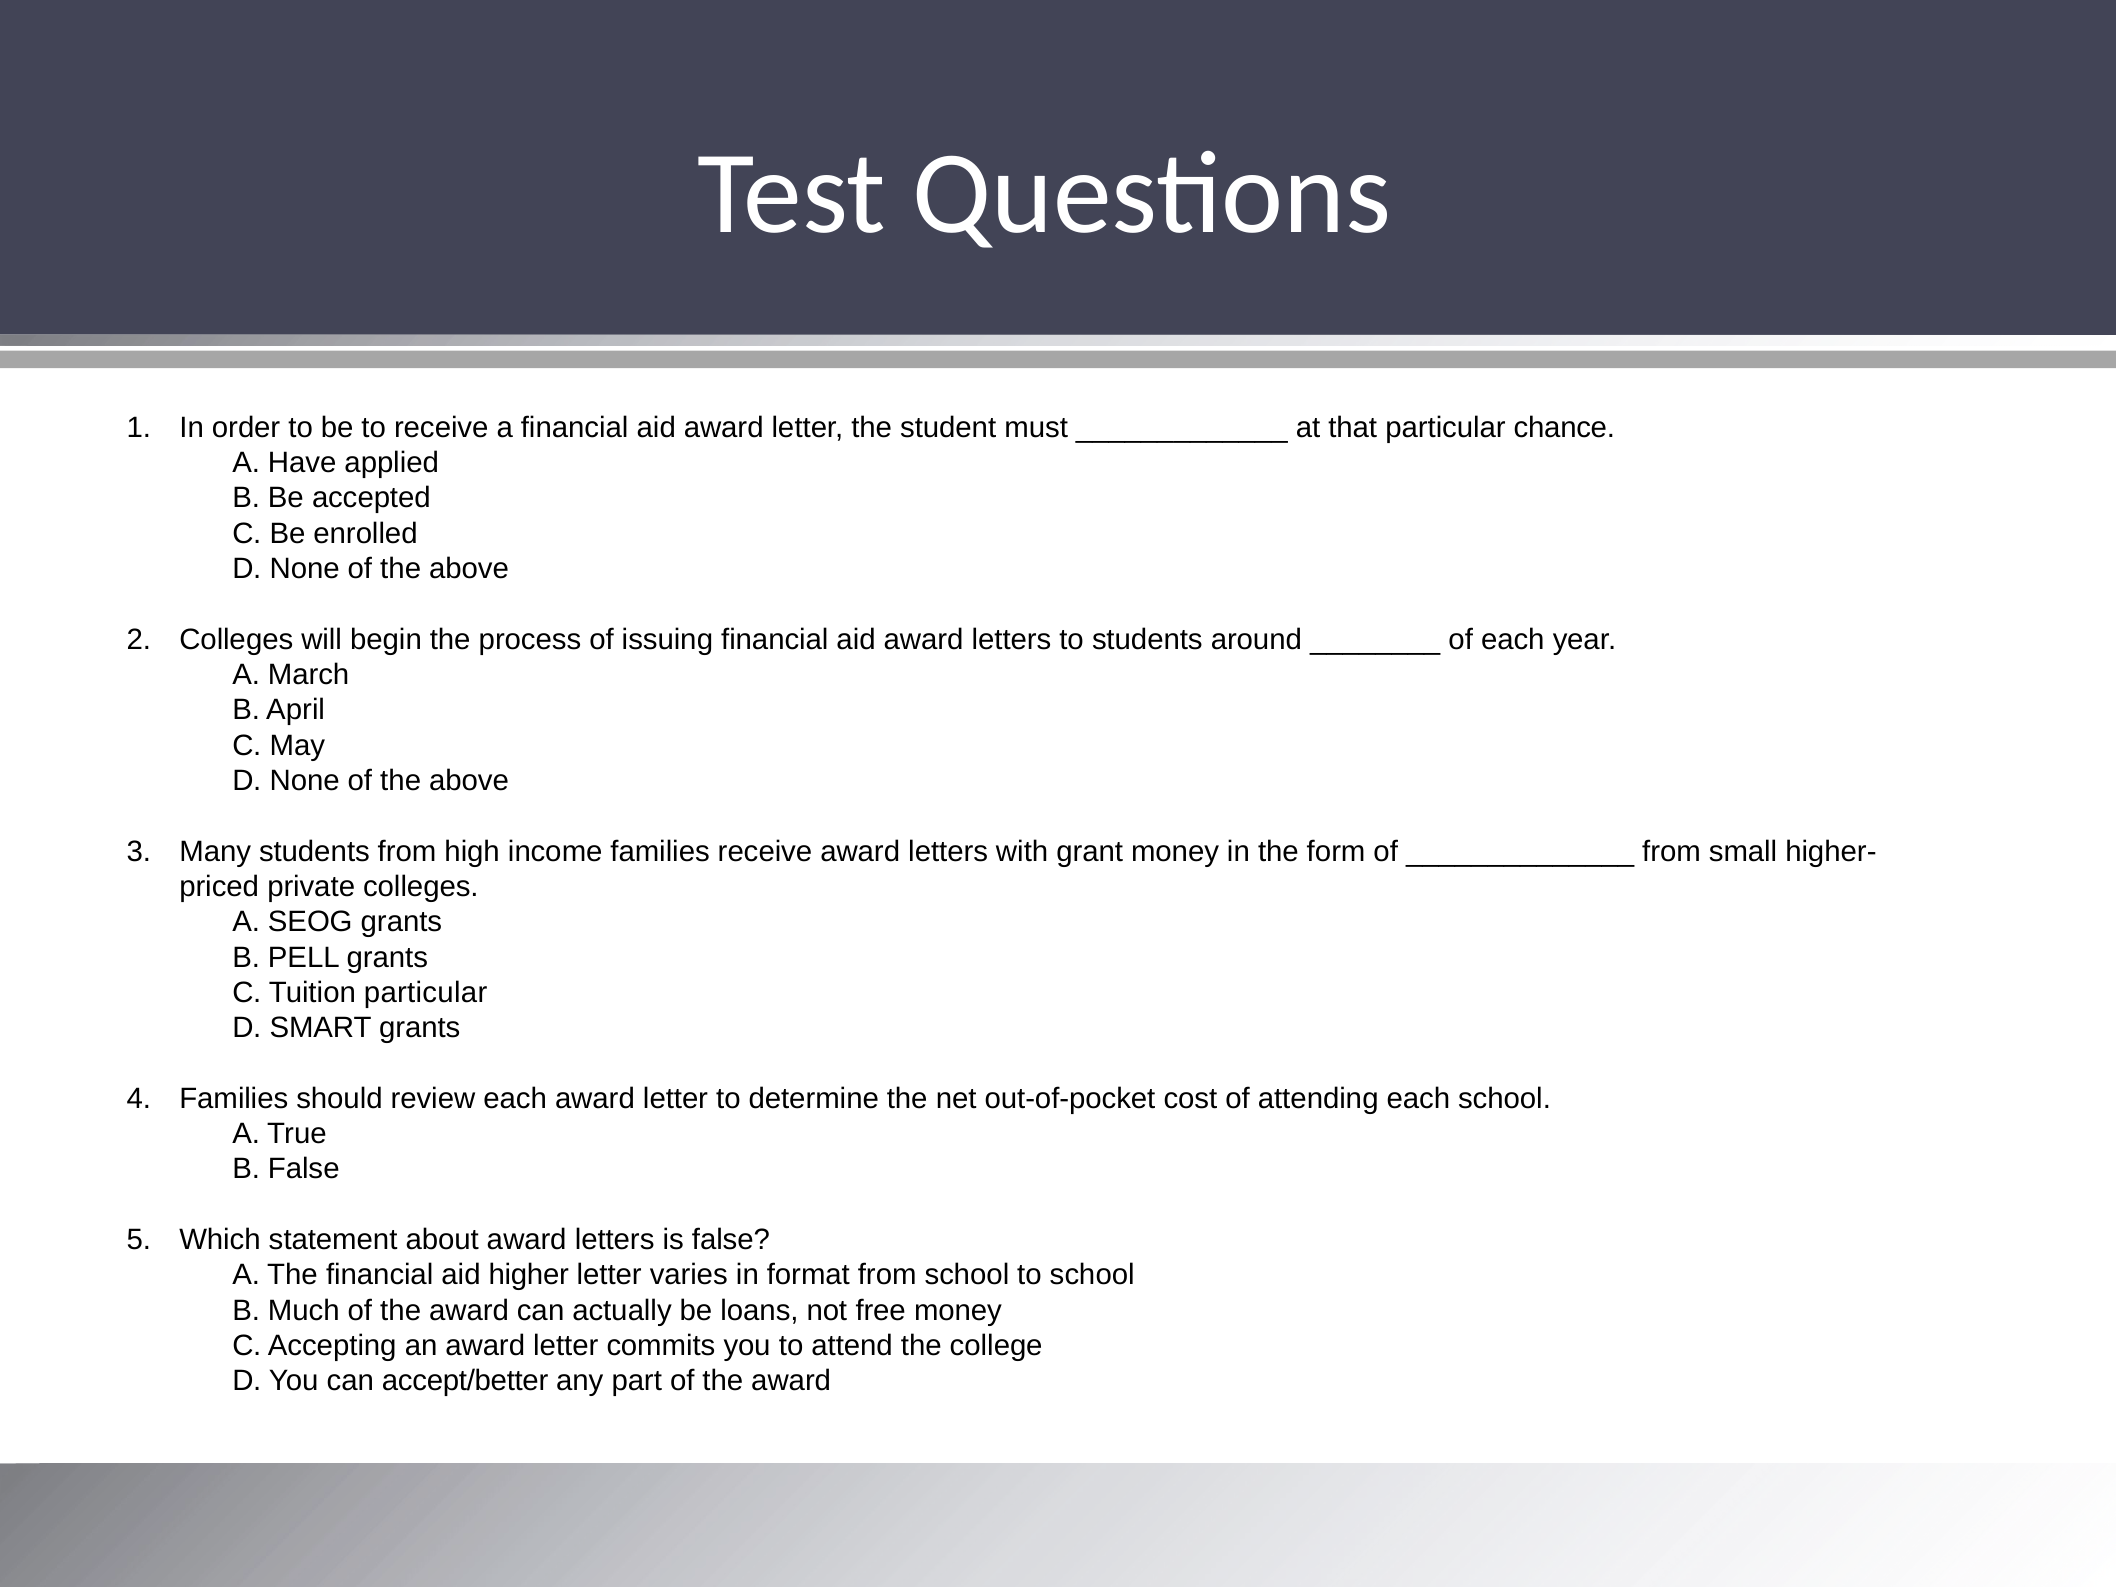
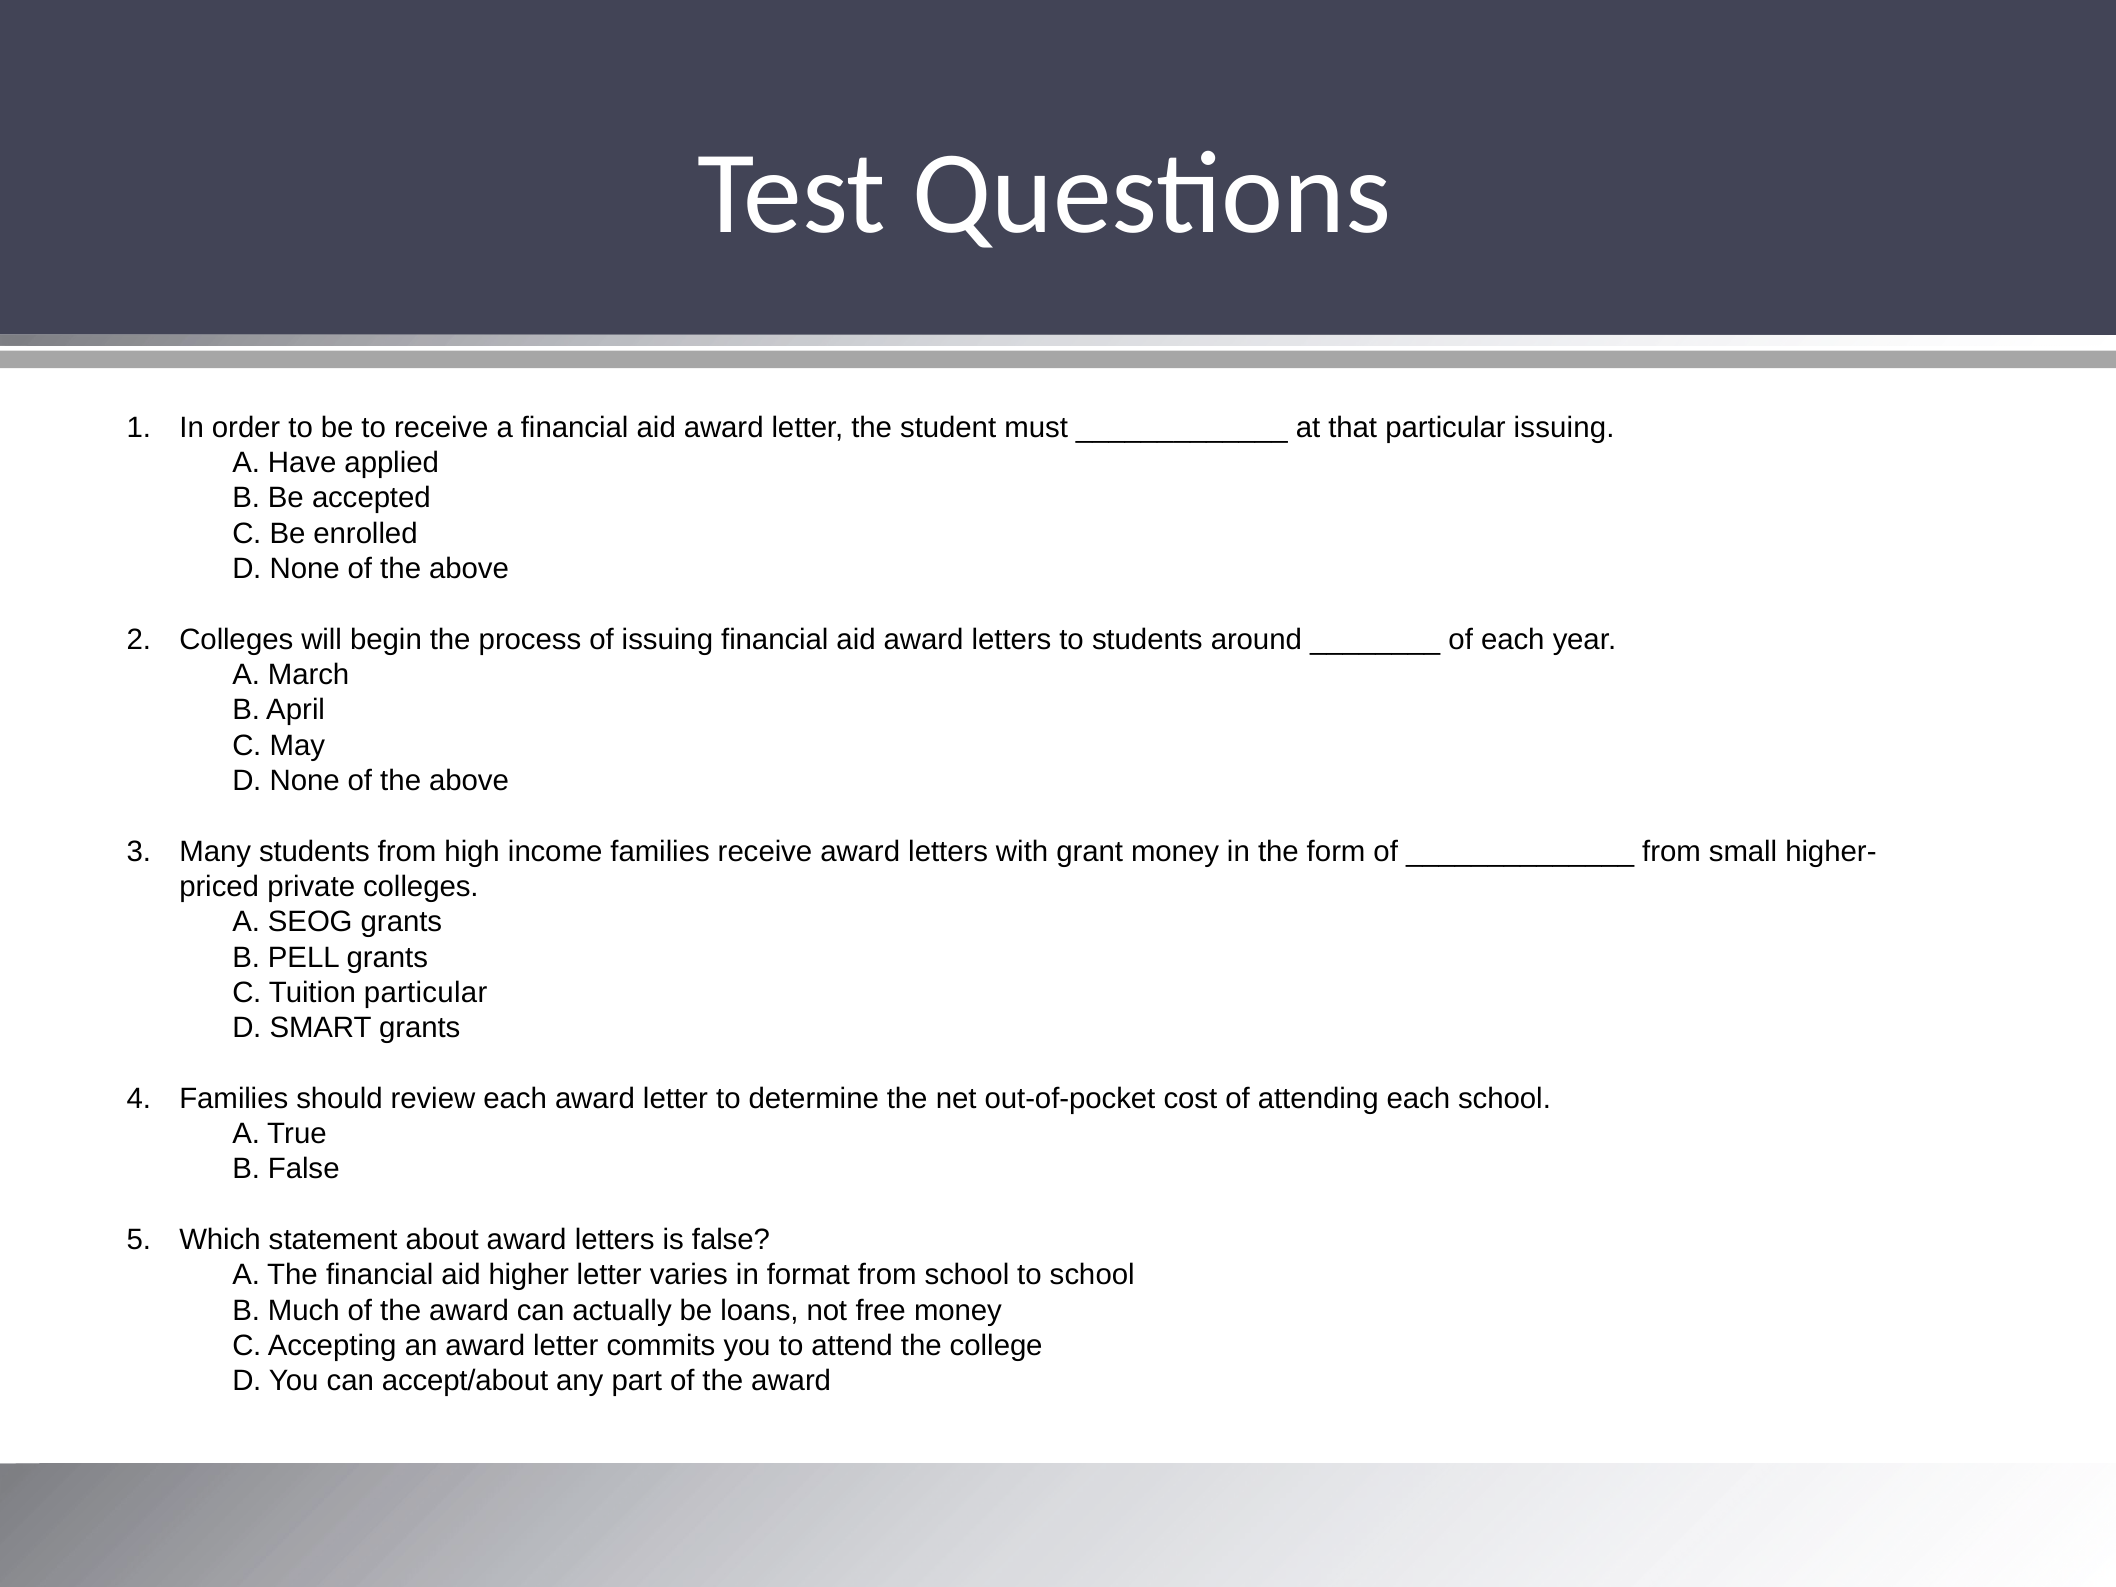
particular chance: chance -> issuing (1564, 427)
accept/better: accept/better -> accept/about (465, 1381)
